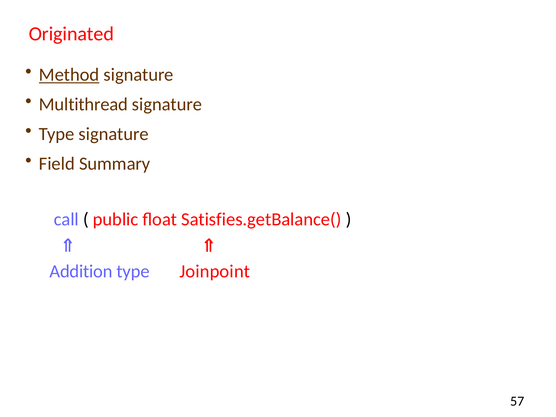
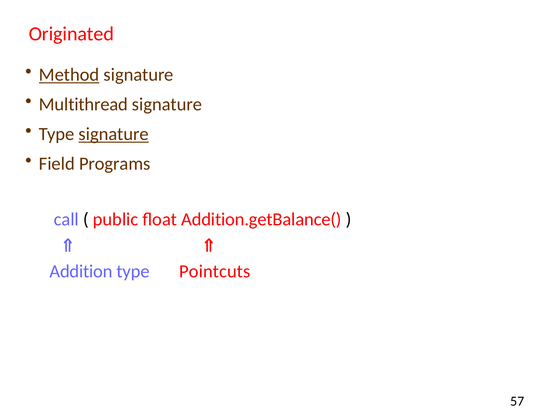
signature underline: none -> present (114, 134)
Summary: Summary -> Programs (115, 164)
Satisfies.getBalance(: Satisfies.getBalance( -> Addition.getBalance( (261, 219)
Joinpoint: Joinpoint -> Pointcuts (215, 271)
